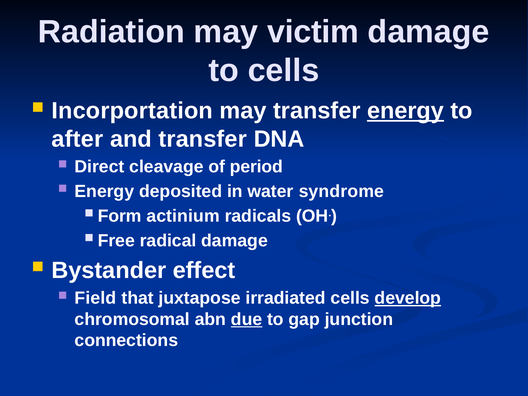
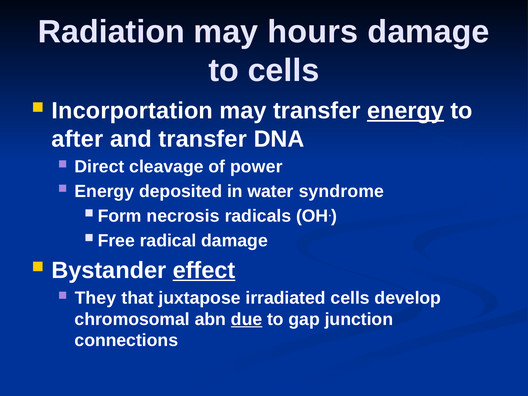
victim: victim -> hours (313, 32)
period: period -> power (256, 167)
actinium: actinium -> necrosis (183, 216)
effect underline: none -> present (204, 270)
Field: Field -> They (95, 298)
develop underline: present -> none (408, 298)
